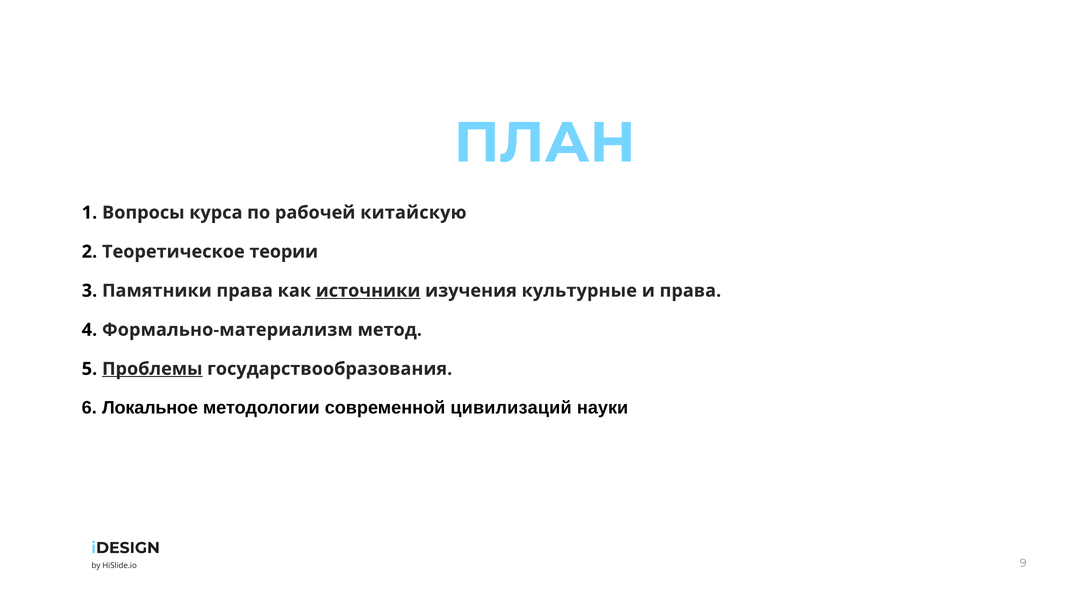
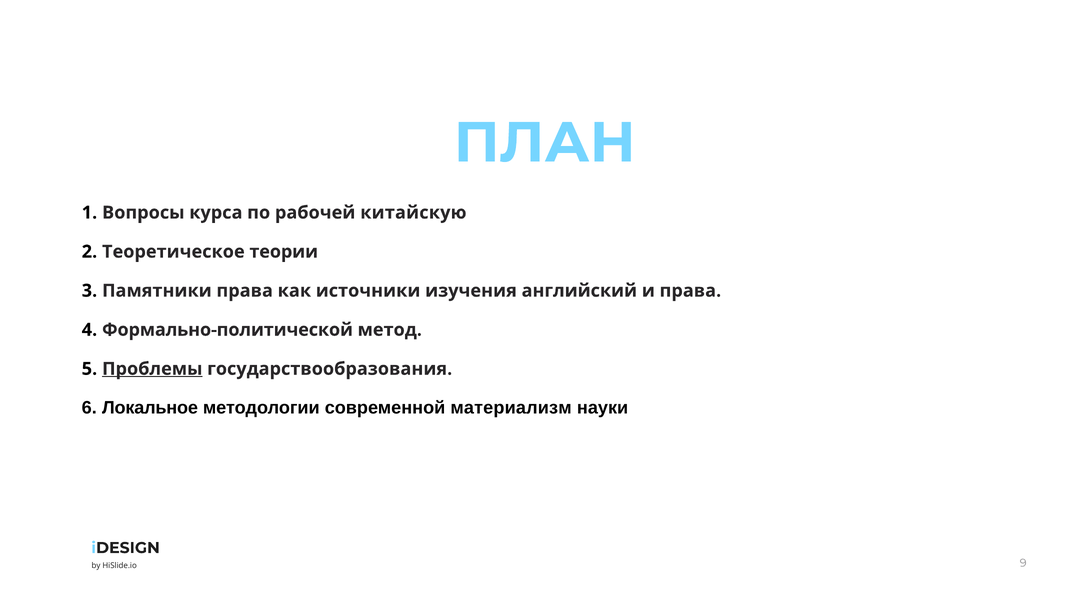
источники underline: present -> none (368, 291)
культурные: культурные -> английский (579, 291)
Формально-материализм: Формально-материализм -> Формально-политической (228, 330)
цивилизаций: цивилизаций -> материализм (511, 408)
